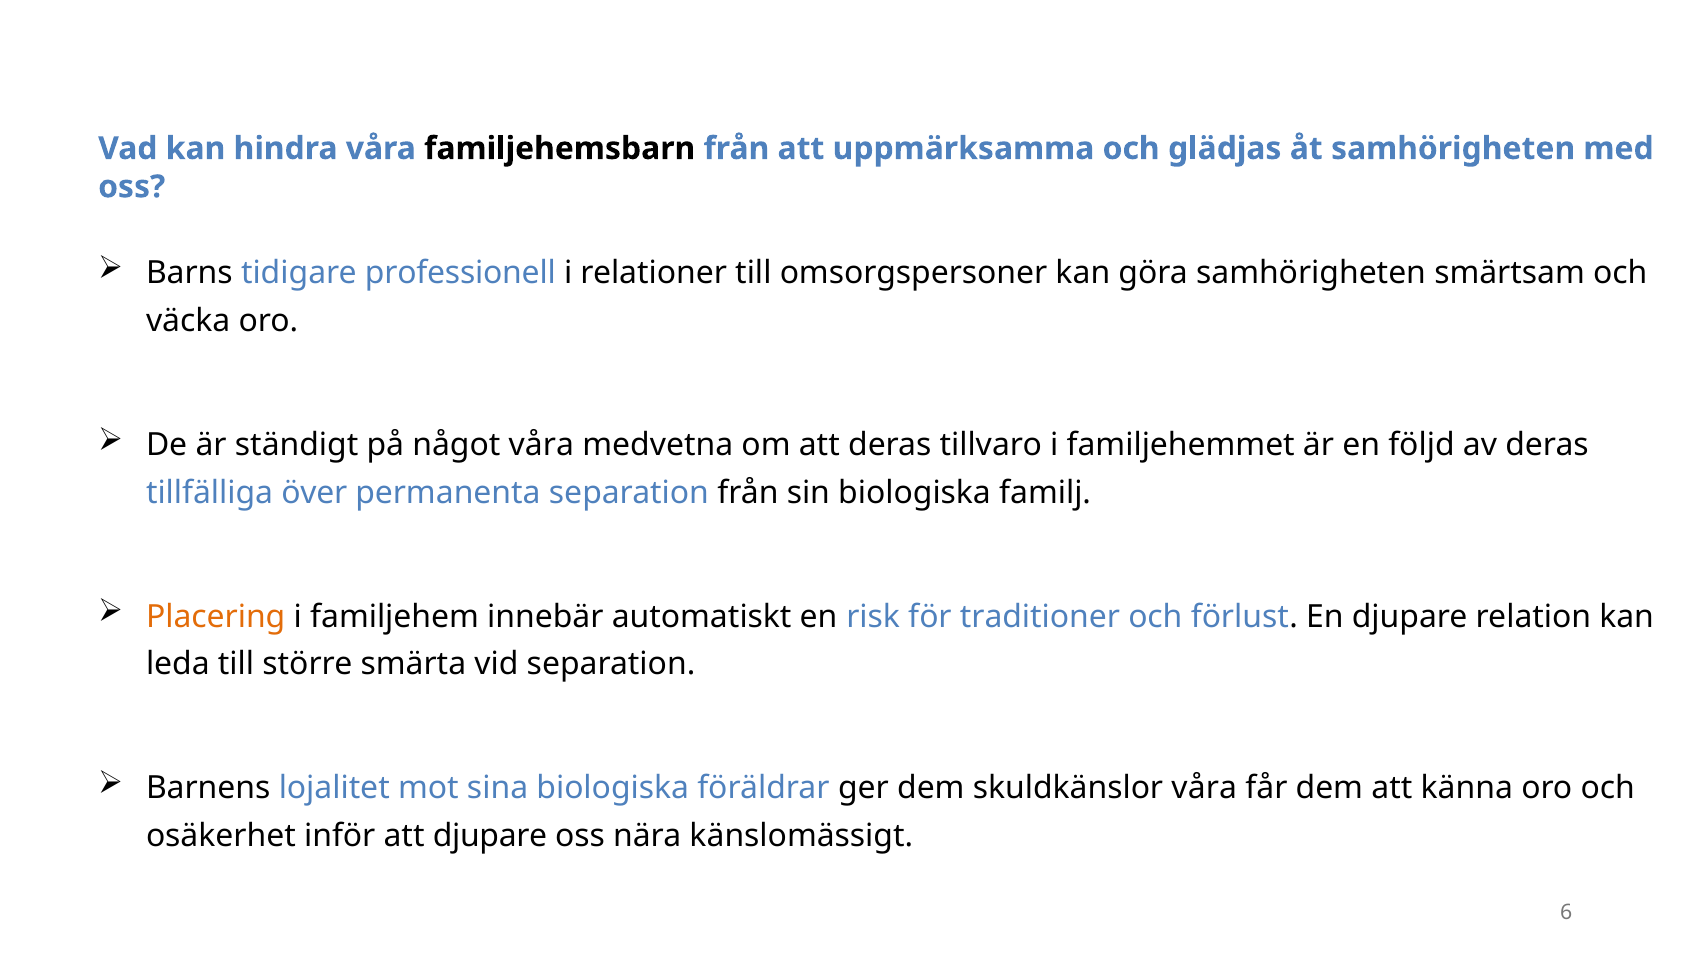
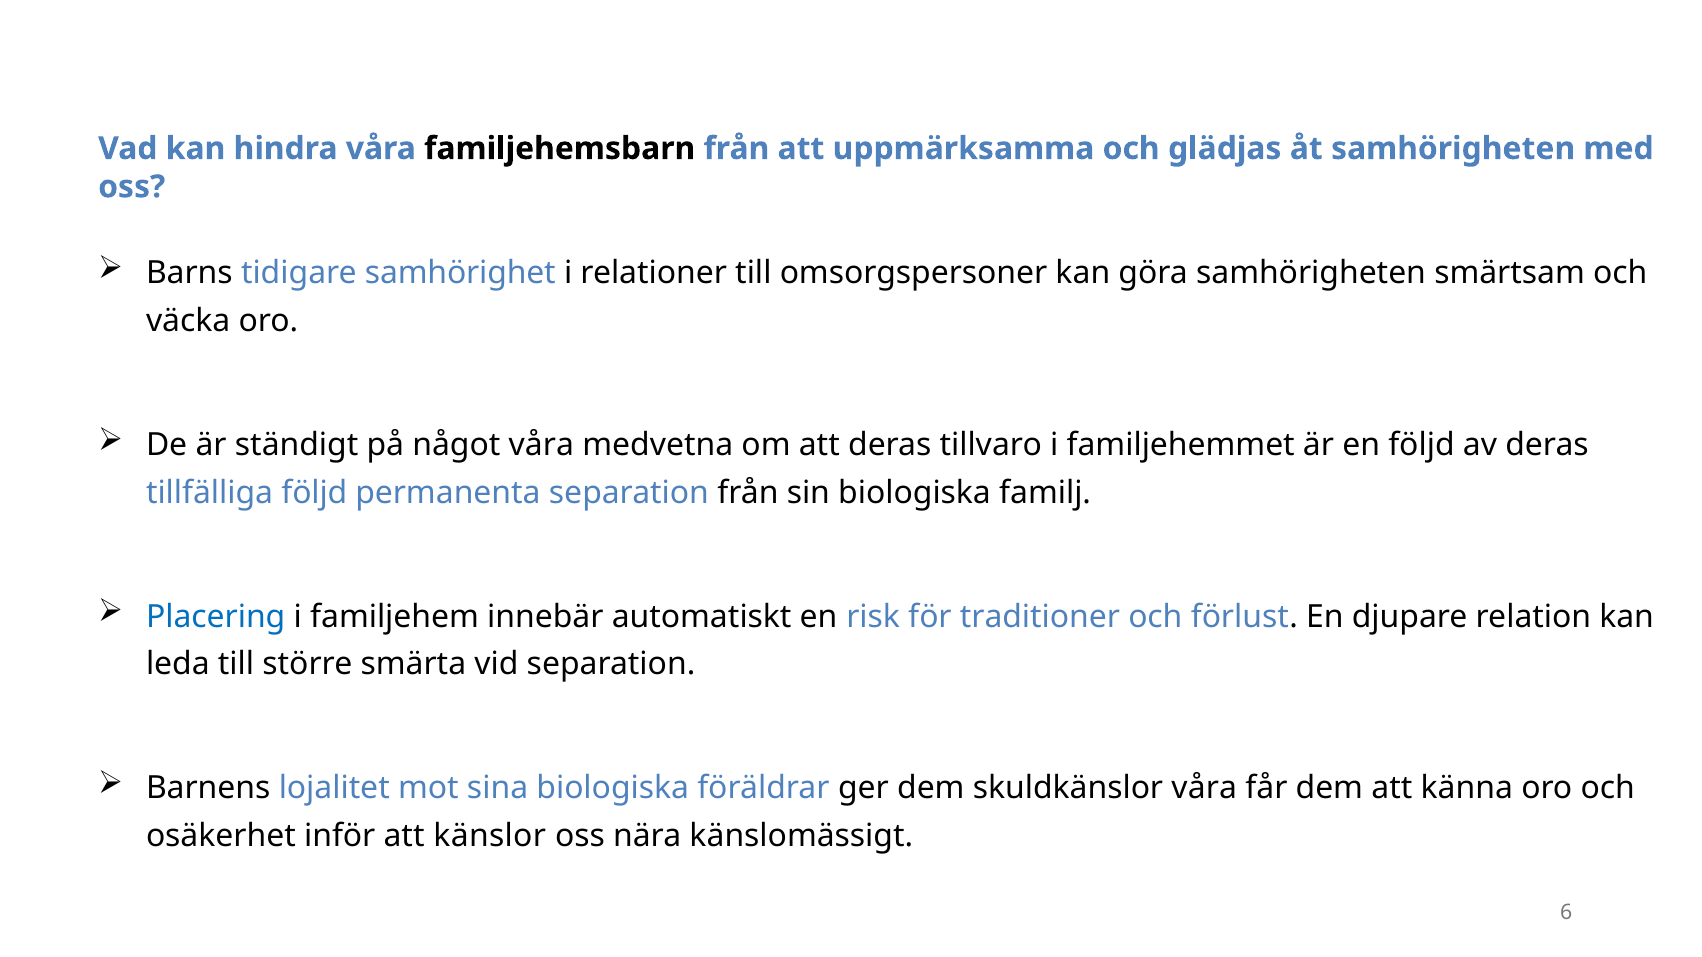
professionell: professionell -> samhörighet (460, 273)
tillfälliga över: över -> följd (314, 493)
Placering colour: orange -> blue (216, 617)
att djupare: djupare -> känslor (490, 836)
